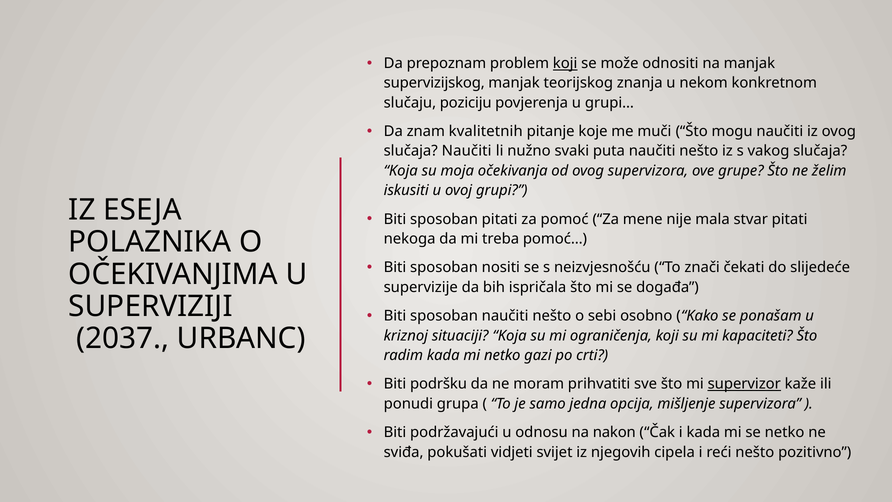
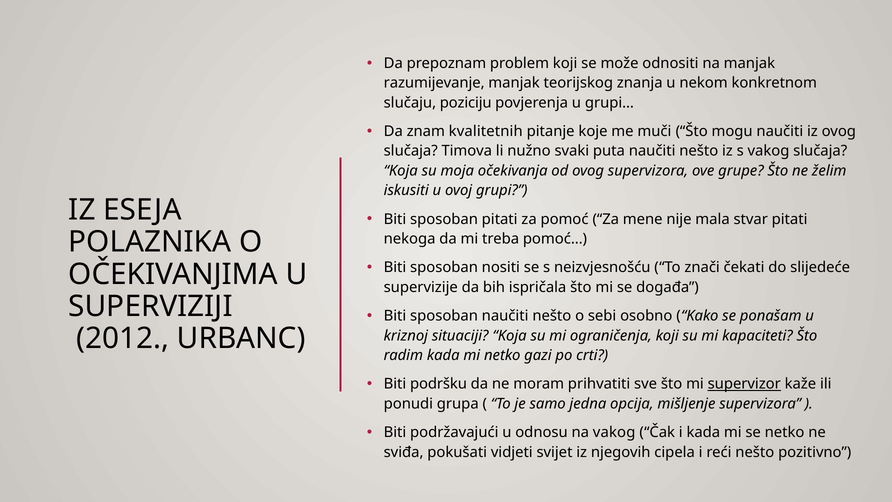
koji underline: present -> none (565, 63)
supervizijskog: supervizijskog -> razumijevanje (434, 83)
slučaja Naučiti: Naučiti -> Timova (467, 151)
2037: 2037 -> 2012 (123, 338)
na nakon: nakon -> vakog (614, 432)
